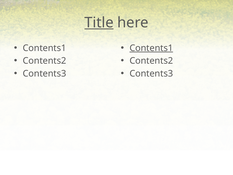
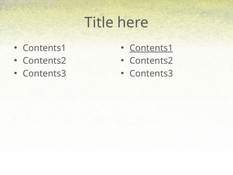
Title underline: present -> none (99, 23)
